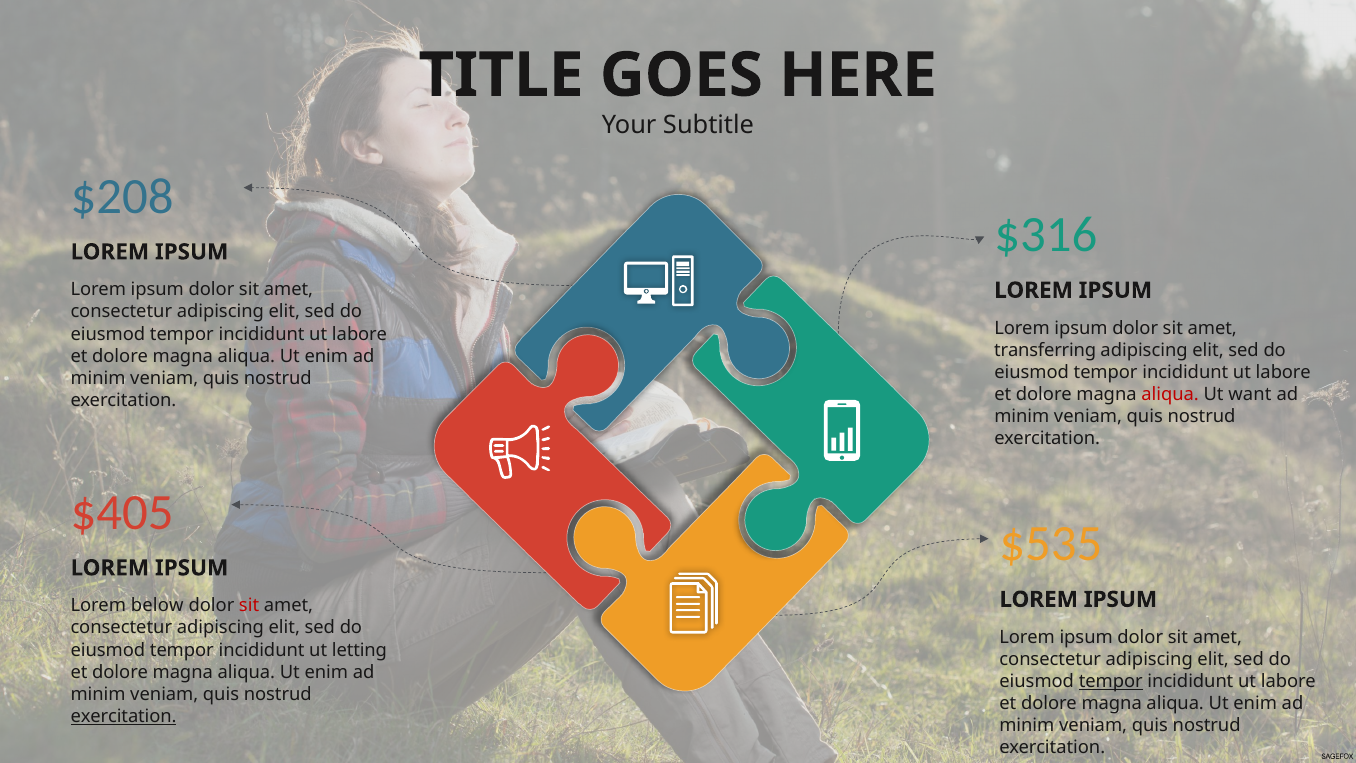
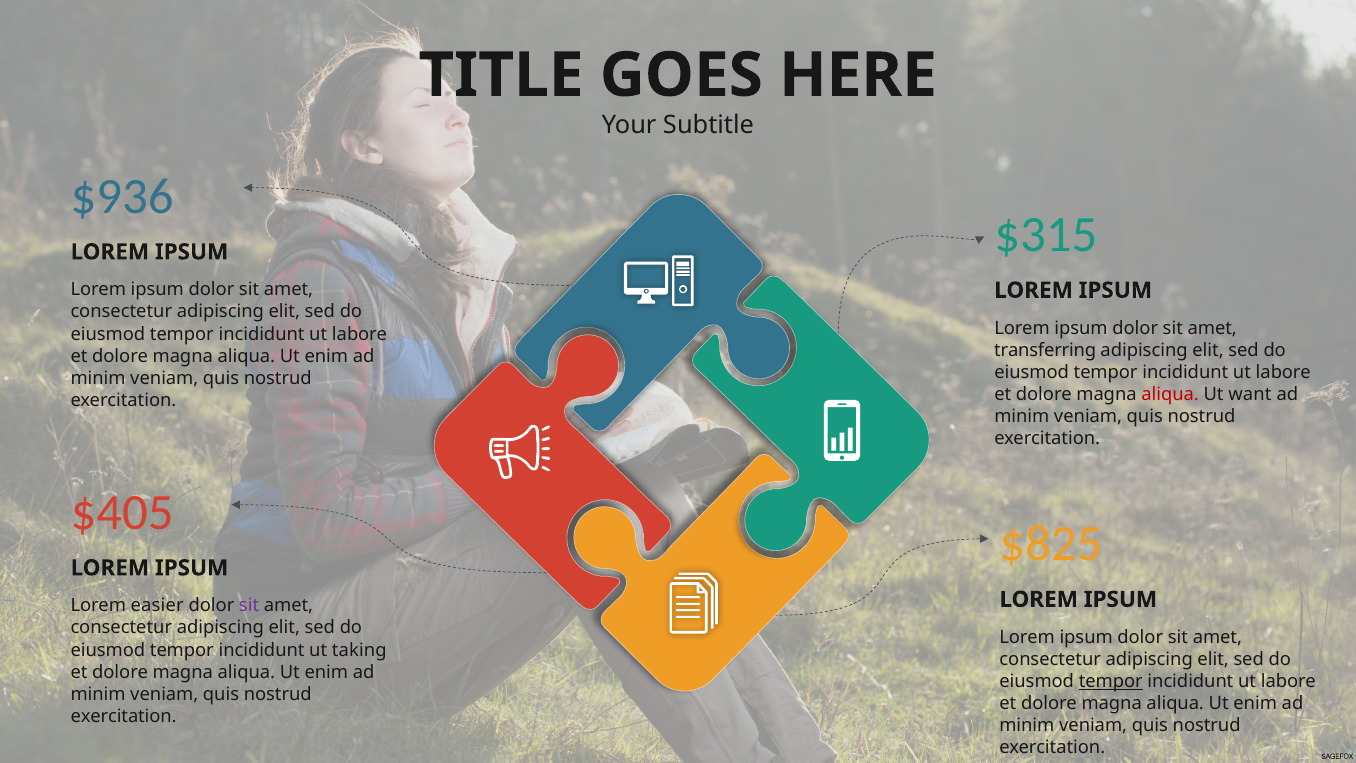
$208: $208 -> $936 (122, 196)
$316: $316 -> $315 (1046, 235)
$535: $535 -> $825 (1051, 544)
below: below -> easier (157, 606)
sit colour: red -> purple (249, 606)
letting: letting -> taking (359, 650)
exercitation underline: present -> none (124, 716)
